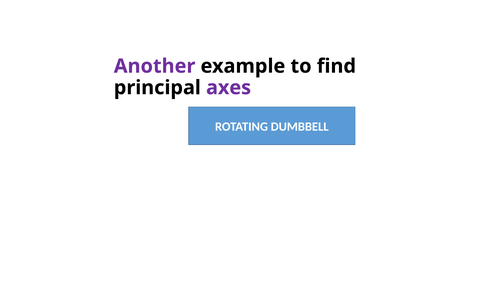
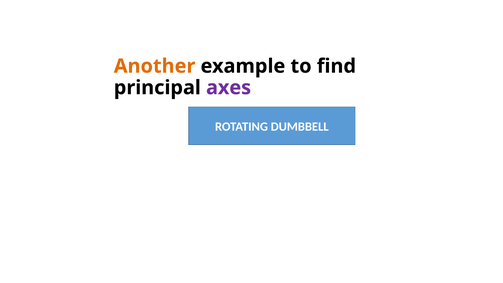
Another colour: purple -> orange (155, 66)
